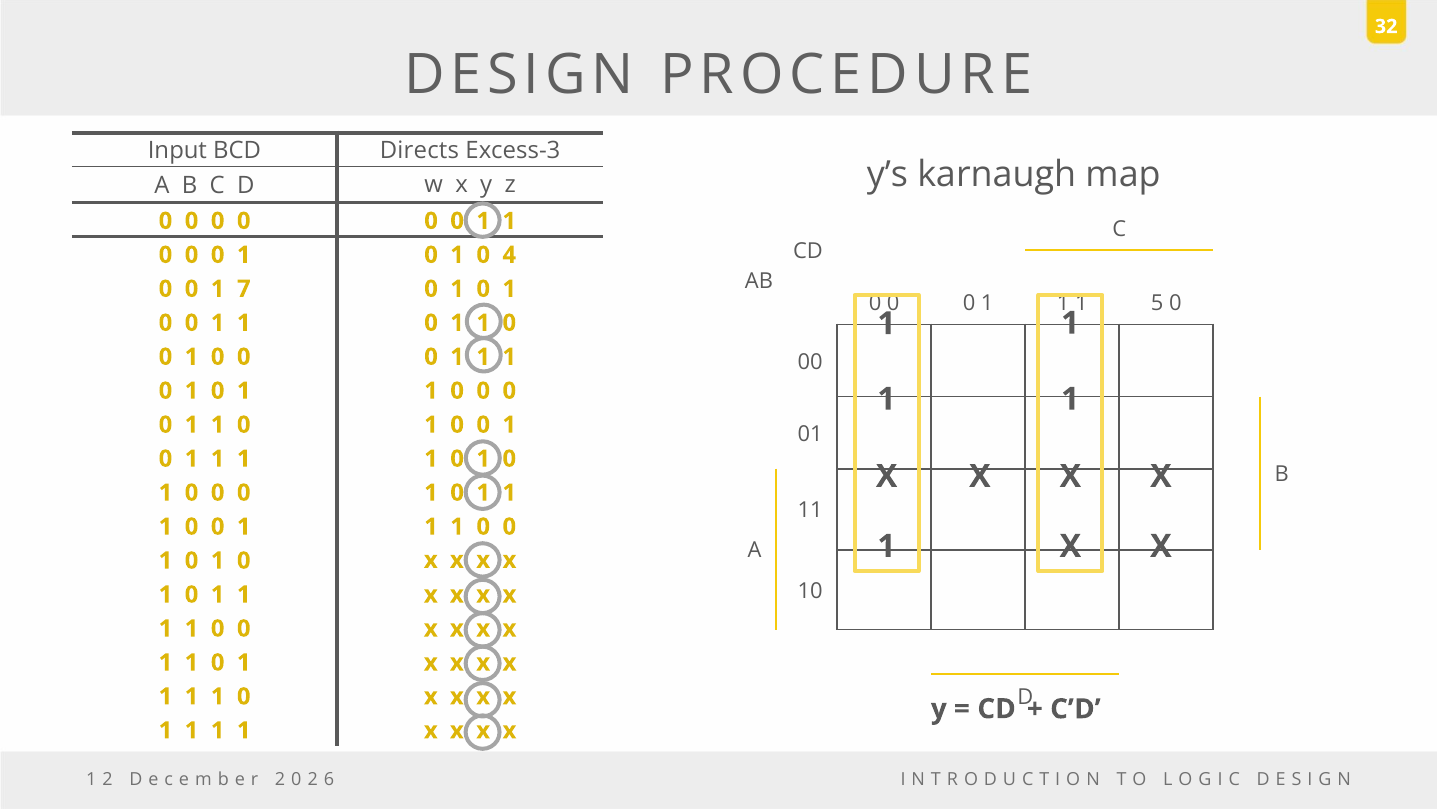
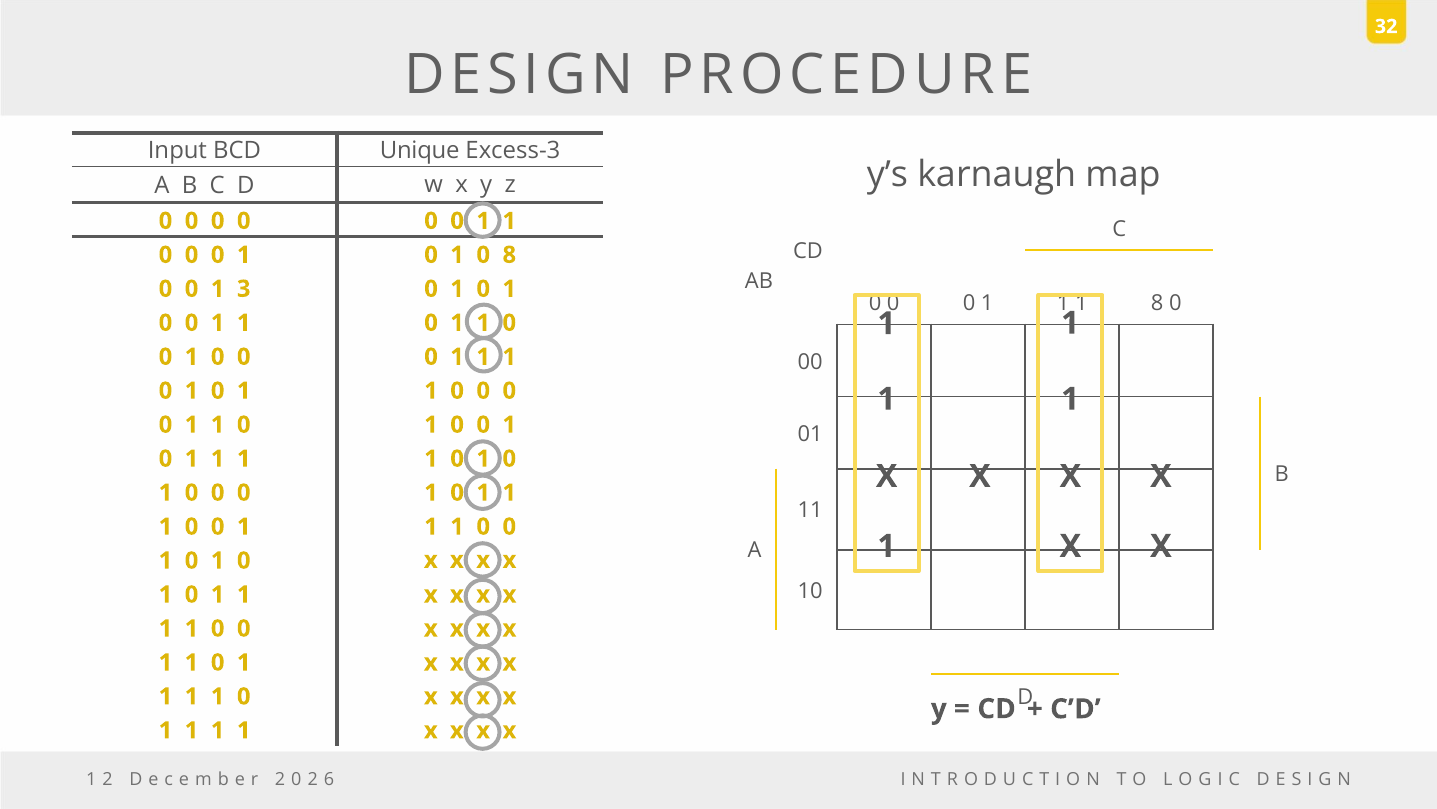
Directs: Directs -> Unique (420, 150)
0 4: 4 -> 8 (509, 255)
7: 7 -> 3 (244, 289)
1 5: 5 -> 8 (1157, 303)
